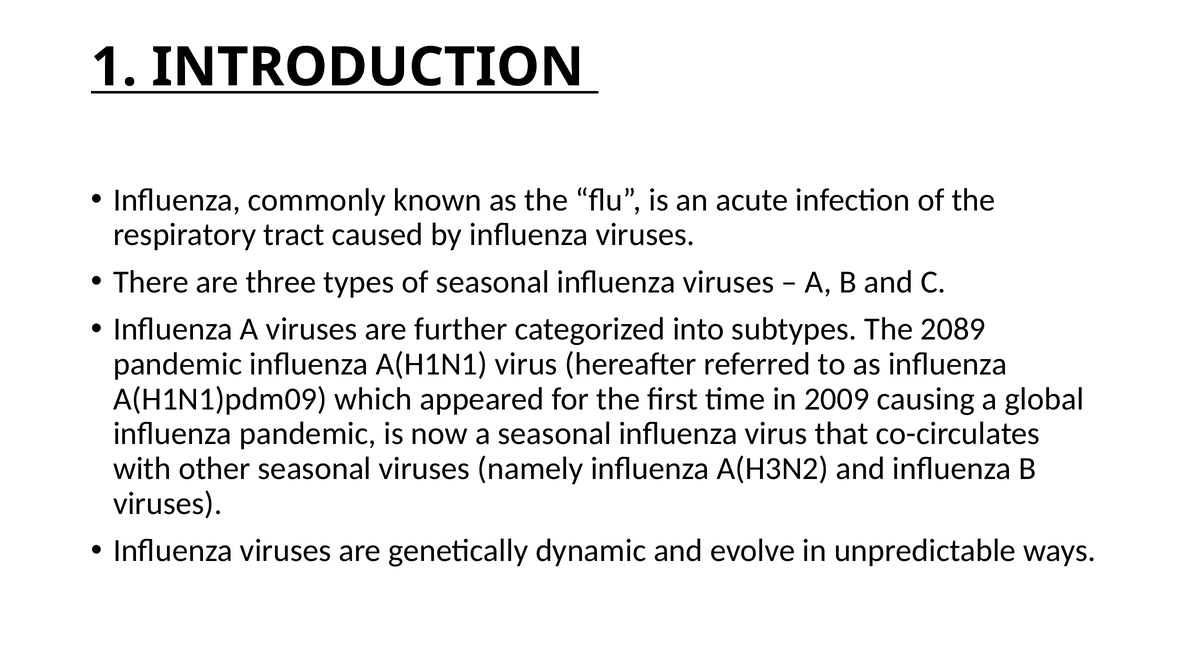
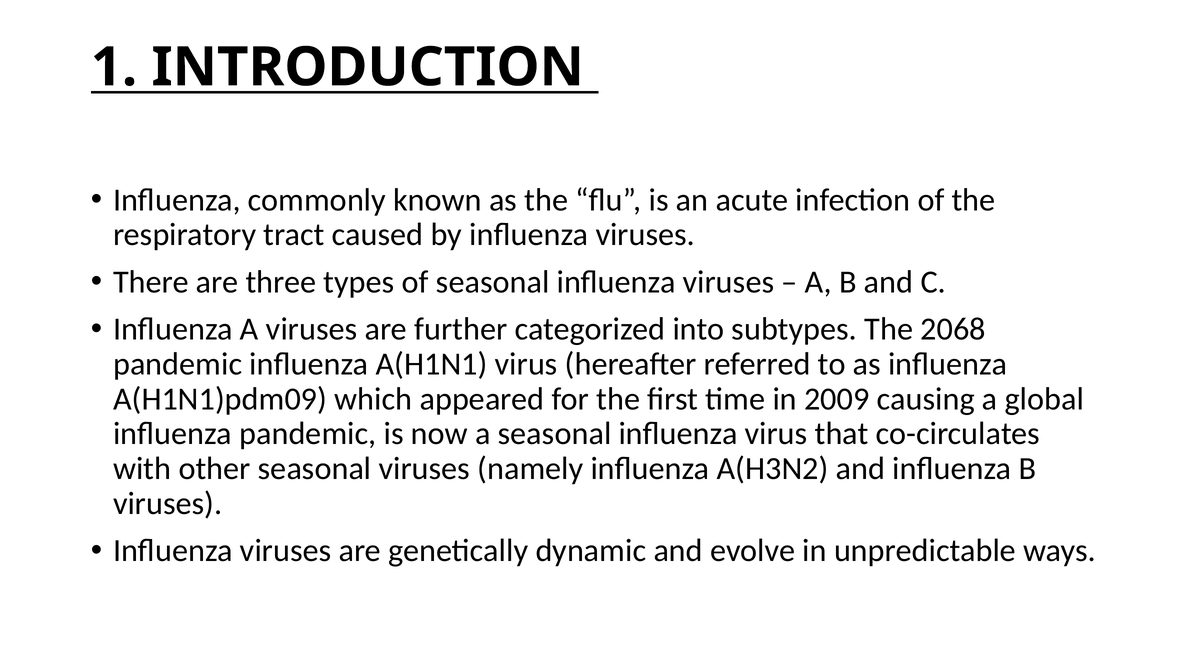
2089: 2089 -> 2068 (953, 329)
